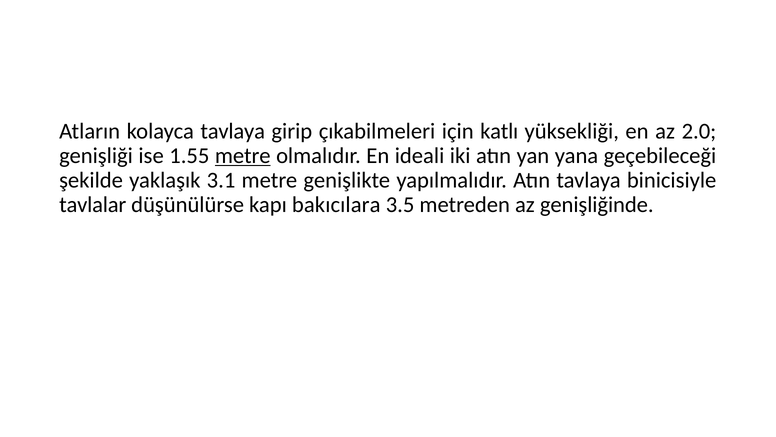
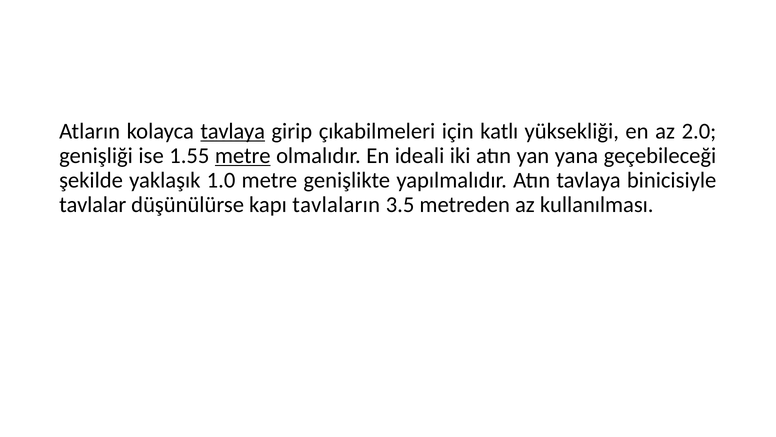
tavlaya underline: none -> present (233, 131)
3.1: 3.1 -> 1.0 (221, 180)
bakıcılara: bakıcılara -> tavlaların (336, 204)
genişliğinde: genişliğinde -> kullanılması (597, 204)
